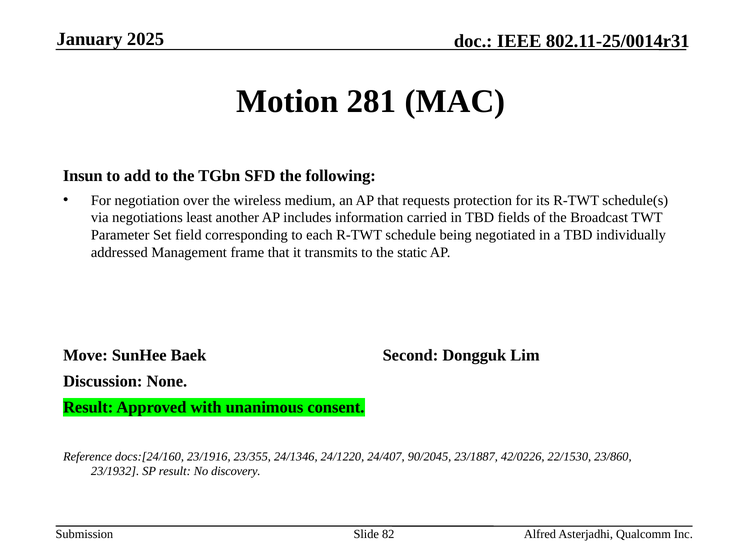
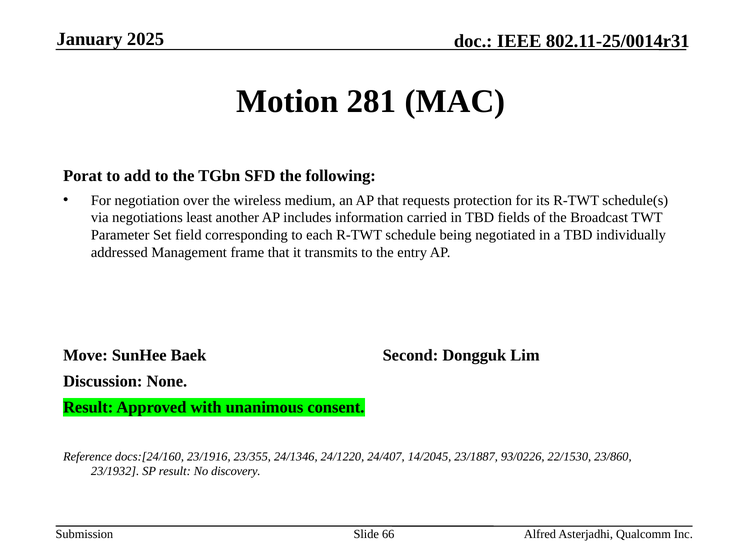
Insun: Insun -> Porat (83, 176)
static: static -> entry (412, 252)
90/2045: 90/2045 -> 14/2045 (430, 456)
42/0226: 42/0226 -> 93/0226 (523, 456)
82: 82 -> 66 (388, 534)
